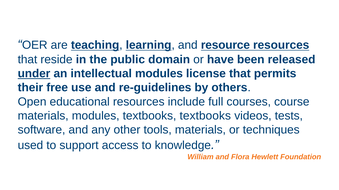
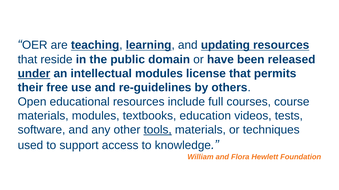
resource: resource -> updating (225, 45)
textbooks textbooks: textbooks -> education (205, 116)
tools underline: none -> present (158, 130)
